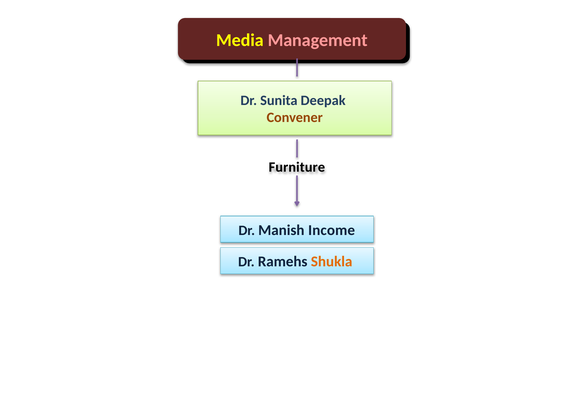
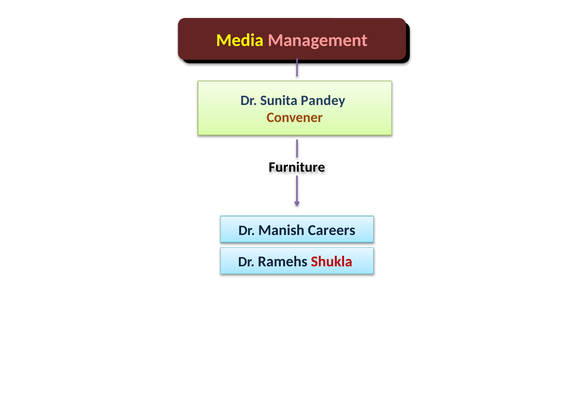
Deepak: Deepak -> Pandey (323, 100)
Income: Income -> Careers (332, 230)
Shukla colour: orange -> red (332, 262)
